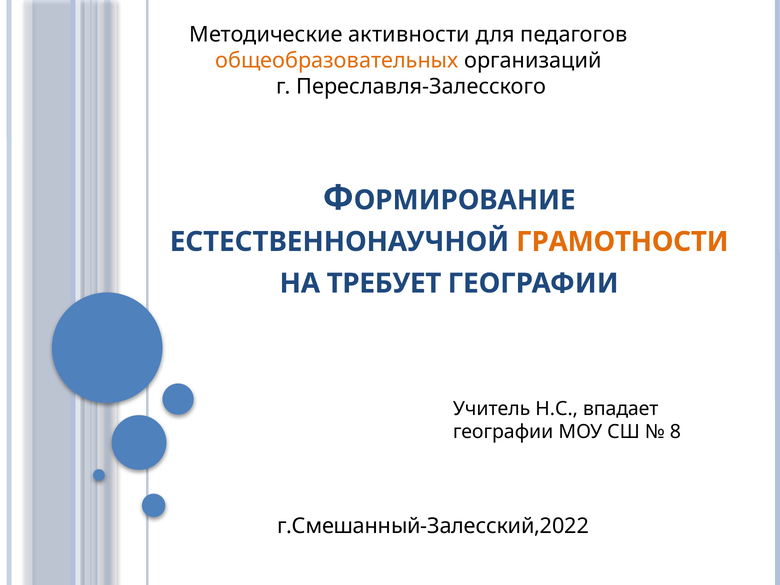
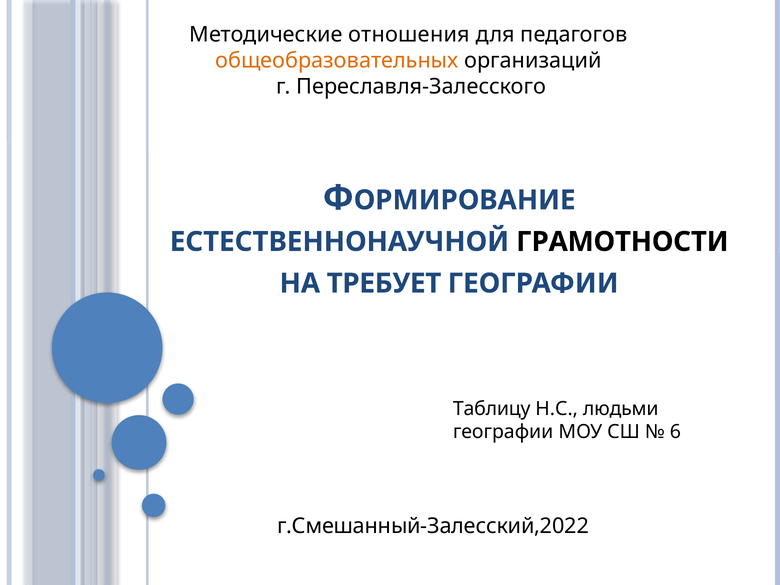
активности: активности -> отношения (409, 34)
ГРАМОТНОСТИ colour: orange -> black (622, 242)
Учитель: Учитель -> Таблицу (492, 409)
впадает: впадает -> людьми (621, 409)
8: 8 -> 6 (675, 432)
